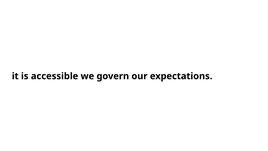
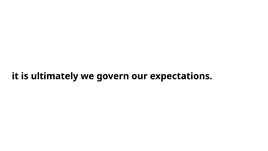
accessible: accessible -> ultimately (55, 76)
